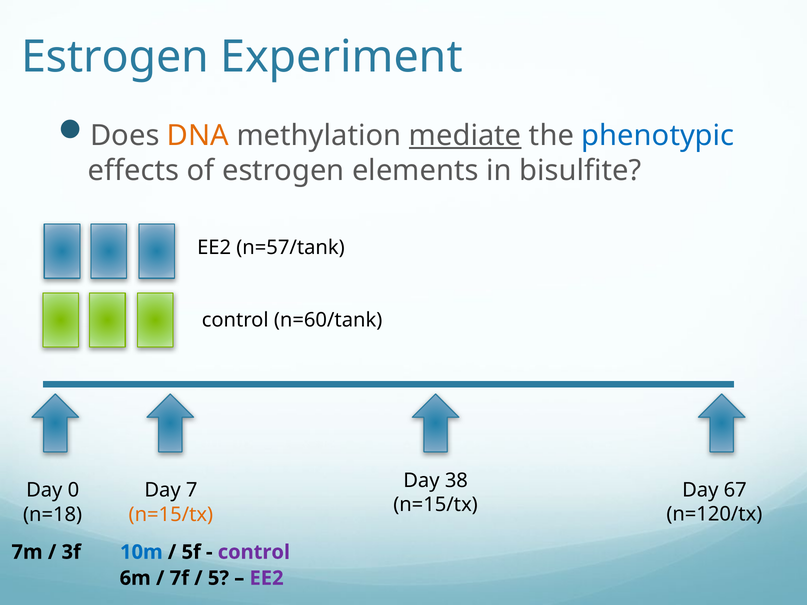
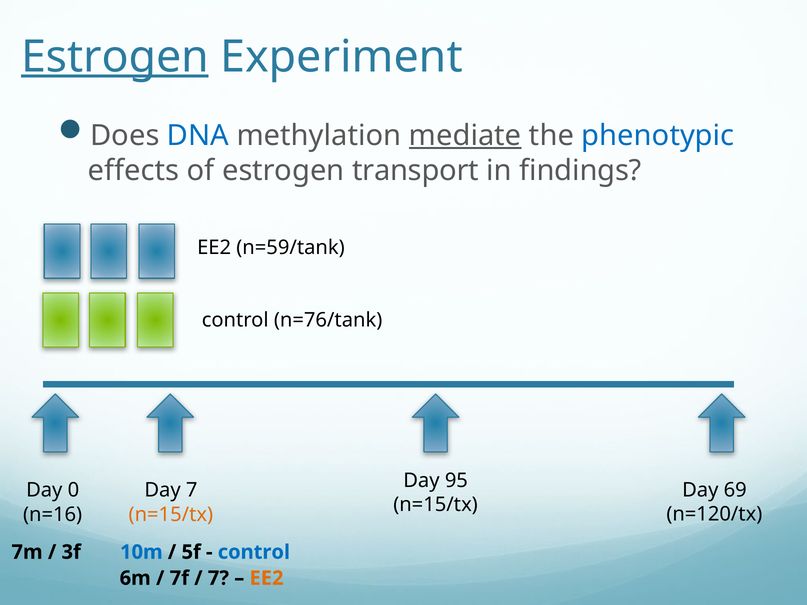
Estrogen underline: none -> present (115, 57)
DNA colour: orange -> blue (198, 136)
elements: elements -> transport (415, 170)
bisulfite: bisulfite -> findings (580, 170)
n=57/tank: n=57/tank -> n=59/tank (291, 248)
n=60/tank: n=60/tank -> n=76/tank (328, 320)
38: 38 -> 95 (456, 481)
67: 67 -> 69 (735, 490)
n=18: n=18 -> n=16 (53, 515)
control colour: purple -> blue (254, 552)
5: 5 -> 7 (218, 578)
EE2 colour: purple -> orange (267, 578)
